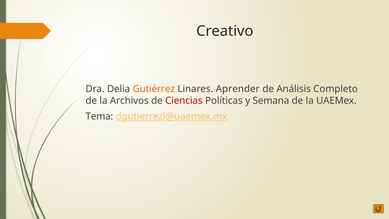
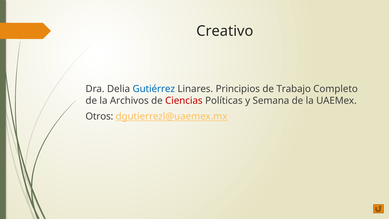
Gutiérrez colour: orange -> blue (154, 89)
Aprender: Aprender -> Principios (238, 89)
Análisis: Análisis -> Trabajo (294, 89)
Tema: Tema -> Otros (99, 116)
